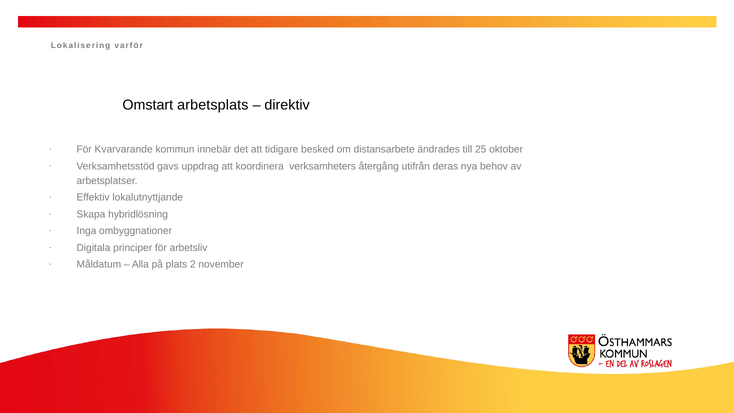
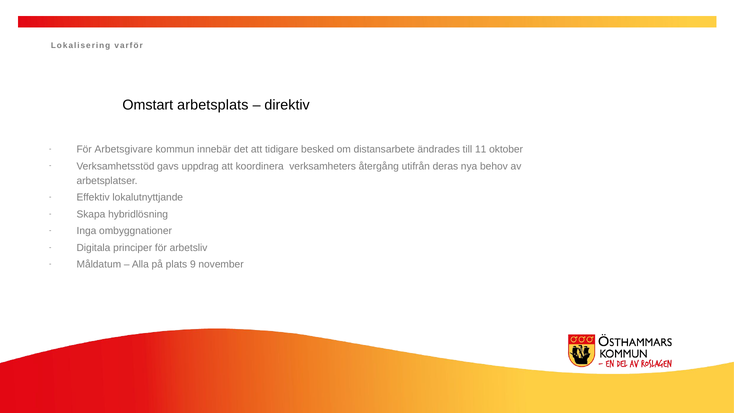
Kvarvarande: Kvarvarande -> Arbetsgivare (124, 149)
25: 25 -> 11 (481, 149)
2: 2 -> 9 (193, 264)
